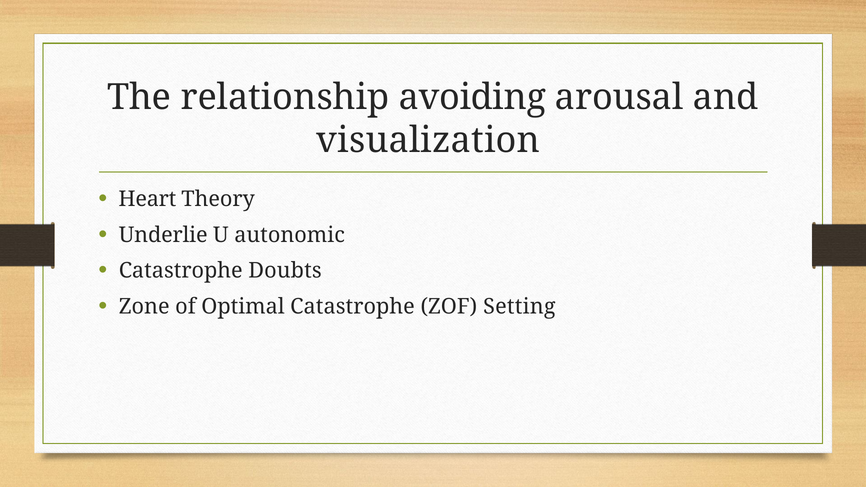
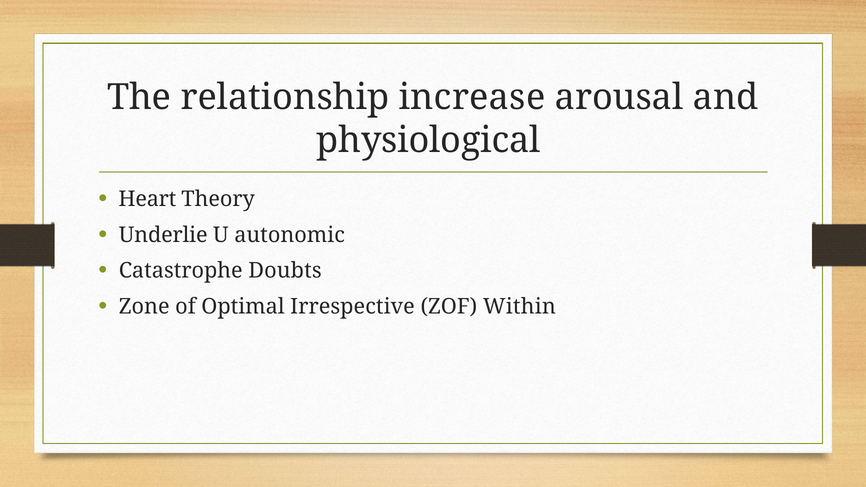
avoiding: avoiding -> increase (472, 97)
visualization: visualization -> physiological (428, 140)
Optimal Catastrophe: Catastrophe -> Irrespective (353, 307)
Setting: Setting -> Within (519, 307)
